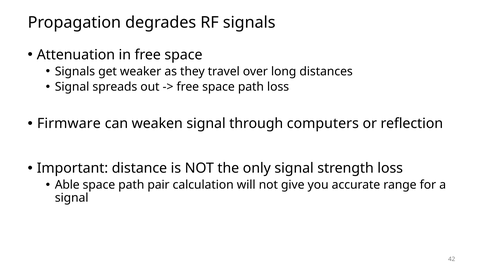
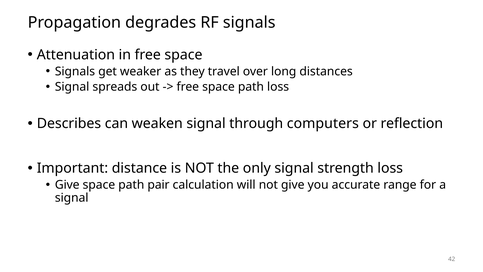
Firmware: Firmware -> Describes (69, 124)
Able: Able -> Give (67, 185)
